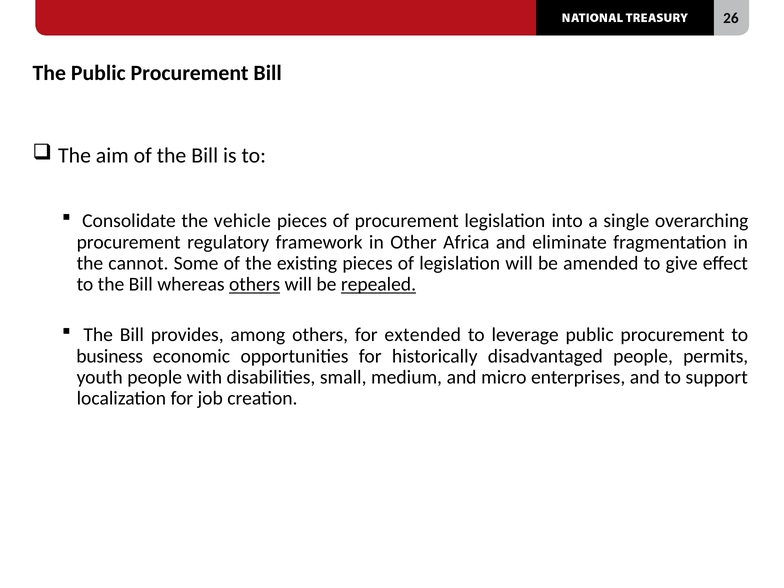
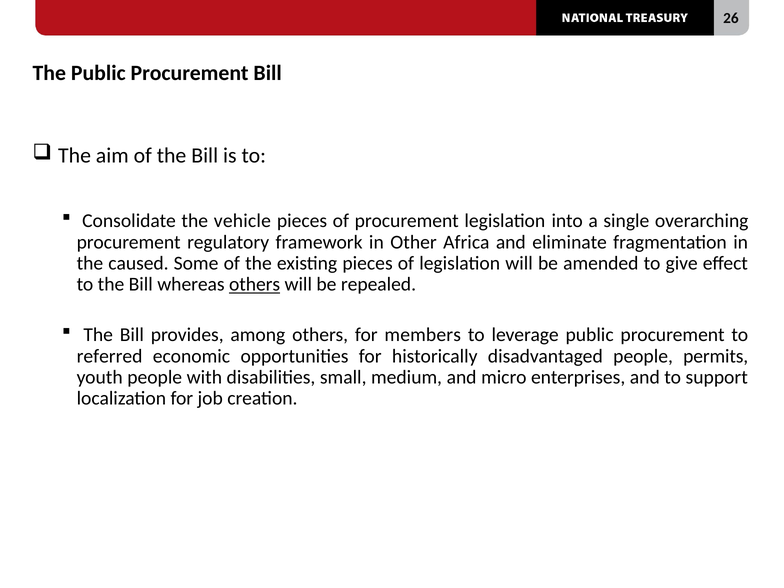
cannot: cannot -> caused (138, 263)
repealed underline: present -> none (378, 284)
extended: extended -> members (423, 335)
business: business -> referred (110, 356)
